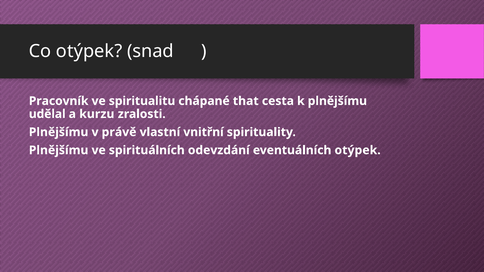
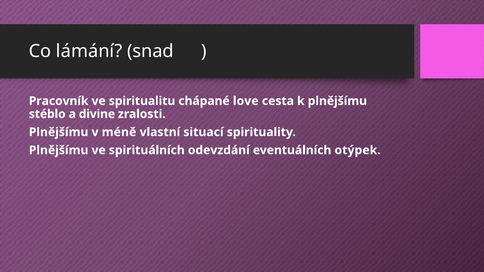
Co otýpek: otýpek -> lámání (89, 51)
that: that -> love (246, 101)
udělal: udělal -> stéblo (47, 114)
kurzu: kurzu -> divine (97, 114)
právě: právě -> méně (119, 132)
vnitřní: vnitřní -> situací (203, 132)
